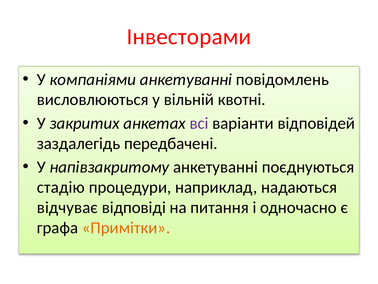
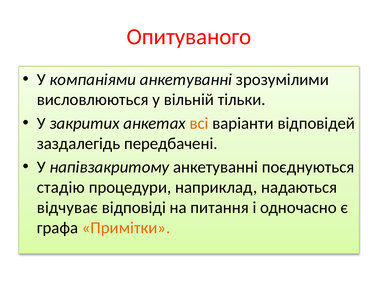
Інвесторами: Інвесторами -> Опитуваного (189, 37)
повідомлень: повідомлень -> зрозумілими (282, 79)
квотні: квотні -> тільки (242, 99)
всі colour: purple -> orange (199, 123)
